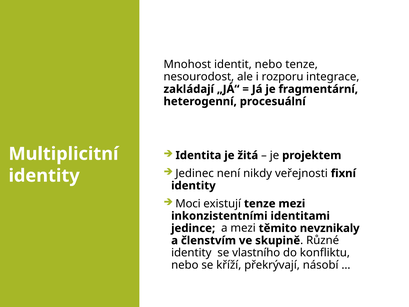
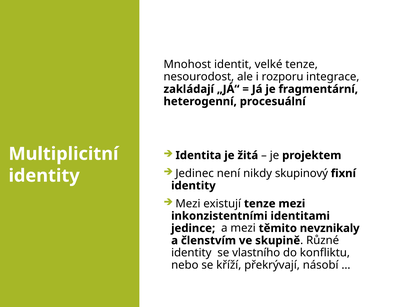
identit nebo: nebo -> velké (269, 64)
veřejnosti: veřejnosti -> skupinový (301, 173)
Moci: Moci -> Mezi (188, 203)
